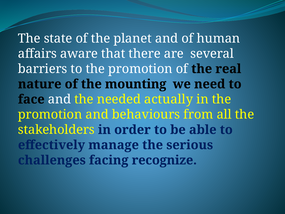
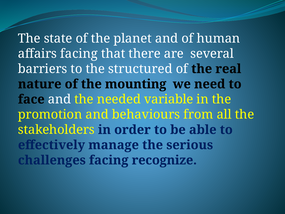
affairs aware: aware -> facing (79, 54)
to the promotion: promotion -> structured (140, 69)
actually: actually -> variable (169, 99)
